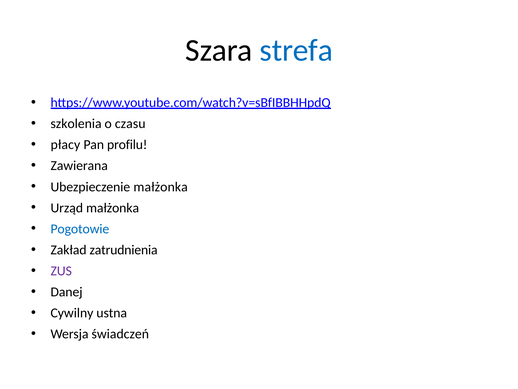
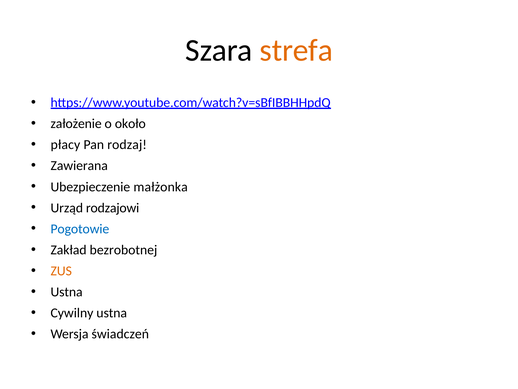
strefa colour: blue -> orange (296, 50)
szkolenia: szkolenia -> założenie (76, 124)
czasu: czasu -> około (130, 124)
profilu: profilu -> rodzaj (127, 145)
Urząd małżonka: małżonka -> rodzajowi (113, 208)
zatrudnienia: zatrudnienia -> bezrobotnej (123, 250)
ZUS colour: purple -> orange (61, 271)
Danej: Danej -> Ustna (67, 292)
